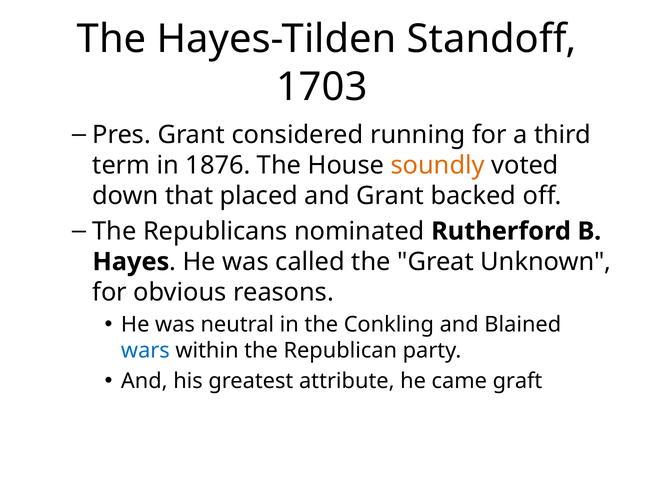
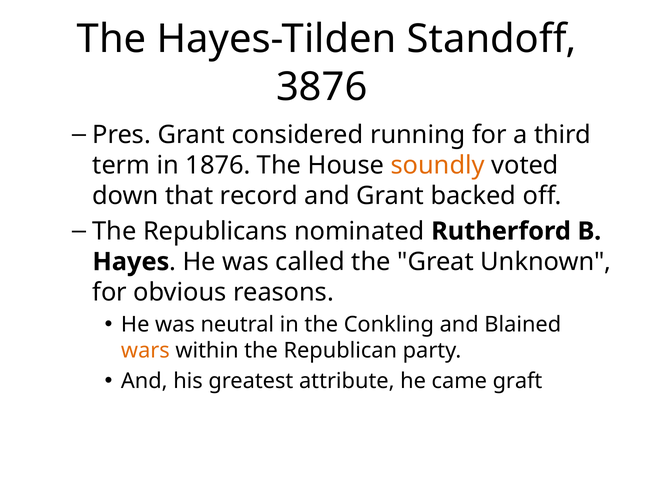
1703: 1703 -> 3876 (322, 87)
placed: placed -> record (259, 196)
wars colour: blue -> orange (145, 351)
